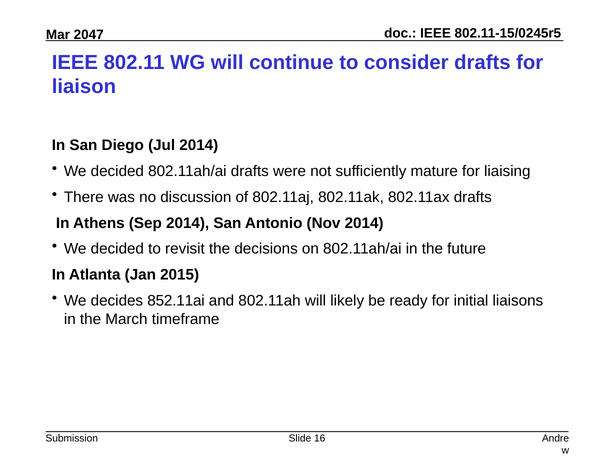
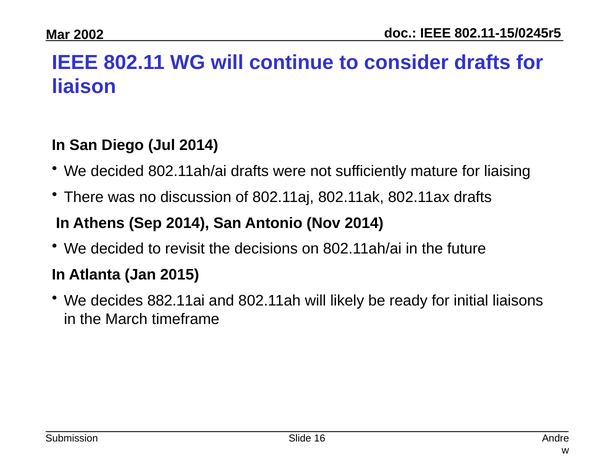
2047: 2047 -> 2002 (89, 35)
852.11ai: 852.11ai -> 882.11ai (176, 301)
